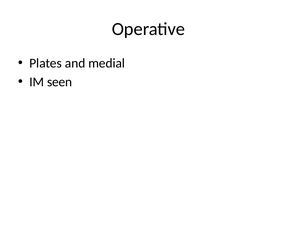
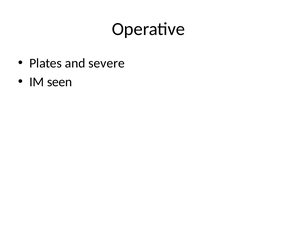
medial: medial -> severe (107, 63)
